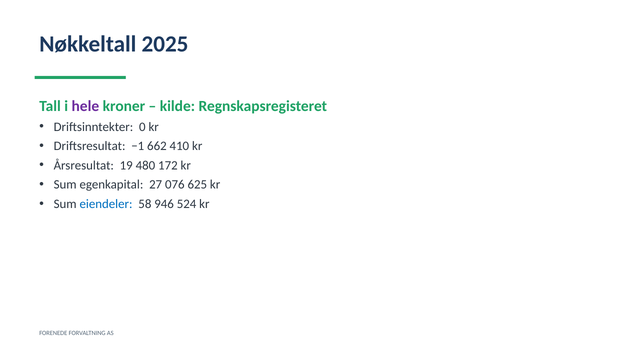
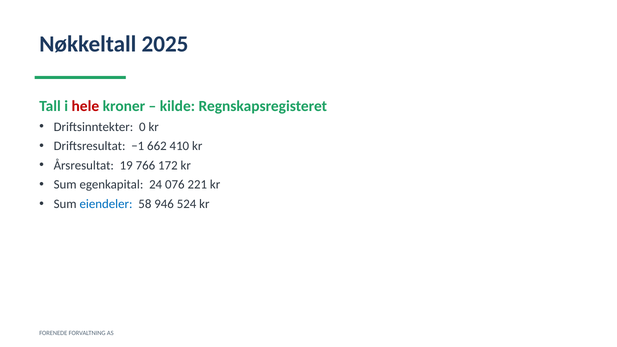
hele colour: purple -> red (85, 106)
480: 480 -> 766 (145, 165)
27: 27 -> 24 (156, 185)
625: 625 -> 221 (197, 185)
